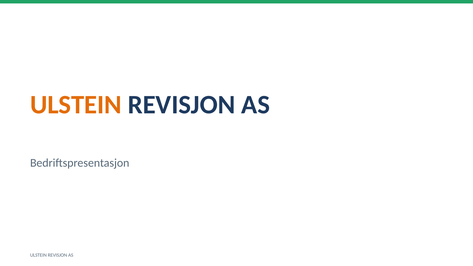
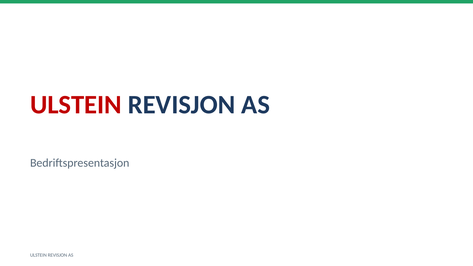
ULSTEIN colour: orange -> red (76, 105)
